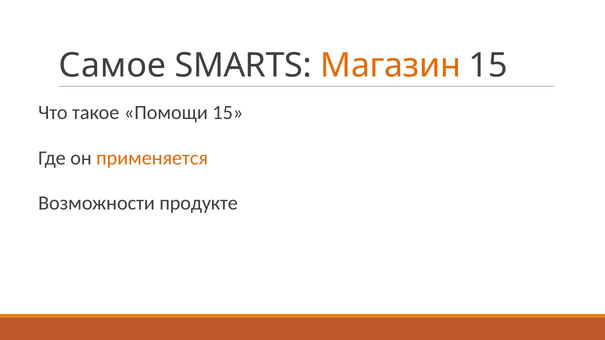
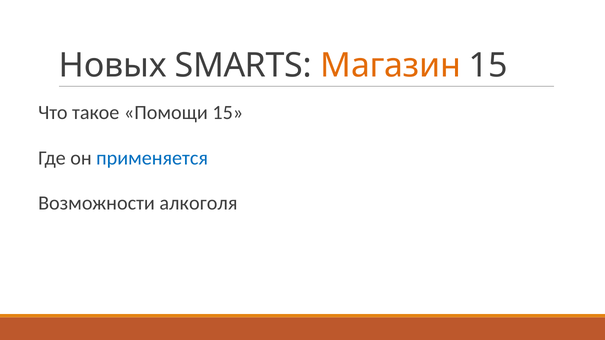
Самое: Самое -> Новых (113, 66)
применяется colour: orange -> blue (152, 158)
продукте: продукте -> алкоголя (198, 203)
